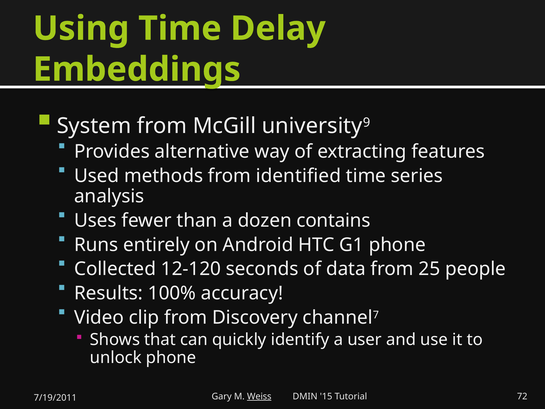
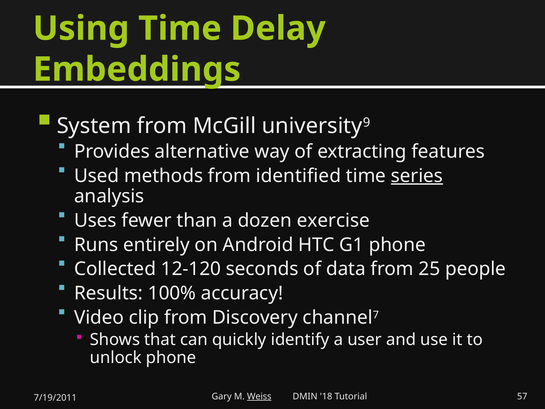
series underline: none -> present (417, 176)
contains: contains -> exercise (333, 220)
15: 15 -> 18 (326, 396)
72: 72 -> 57 (522, 396)
